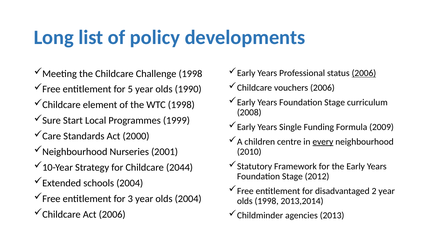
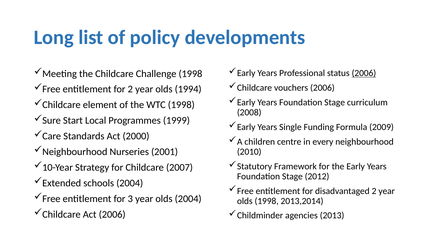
for 5: 5 -> 2 (130, 89)
1990: 1990 -> 1994 (188, 89)
every underline: present -> none (323, 142)
2044: 2044 -> 2007 (180, 168)
